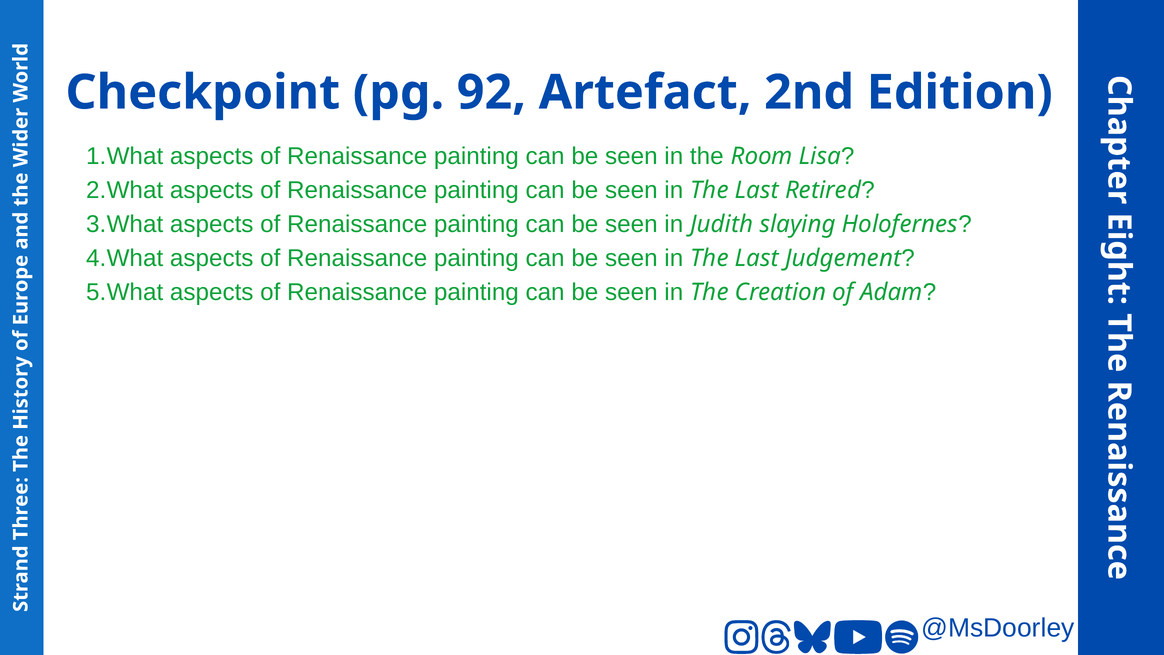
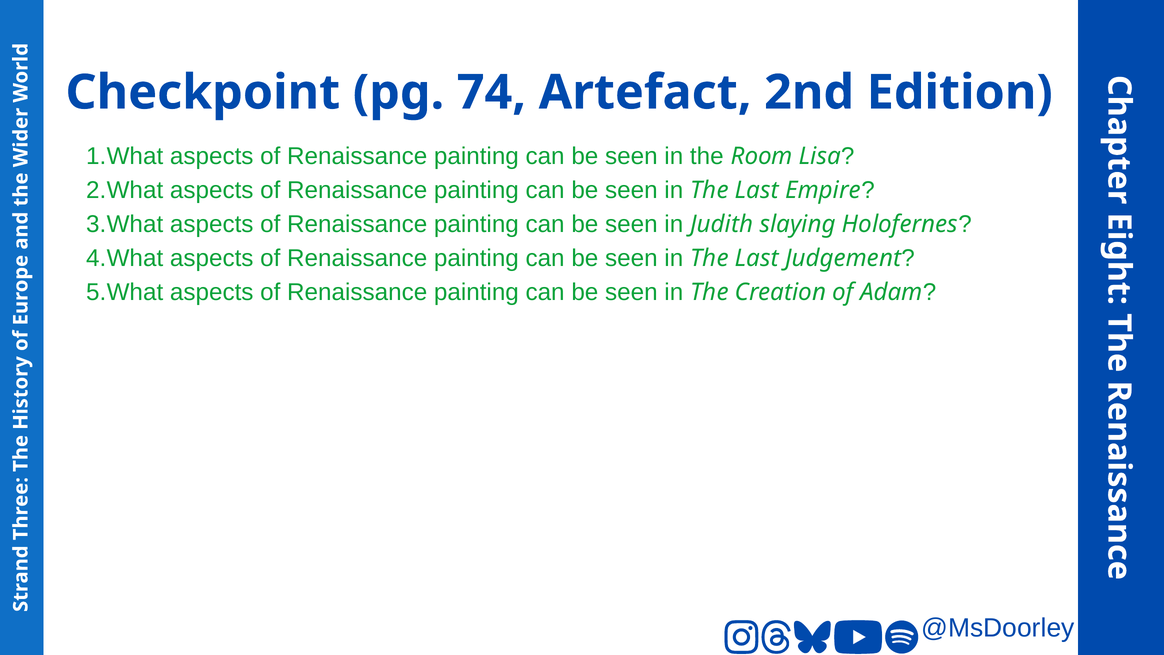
92: 92 -> 74 (491, 93)
Retired: Retired -> Empire (823, 190)
